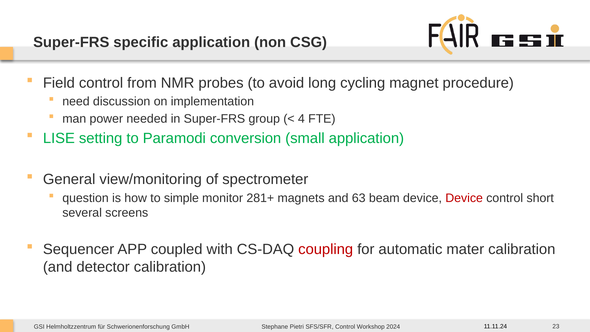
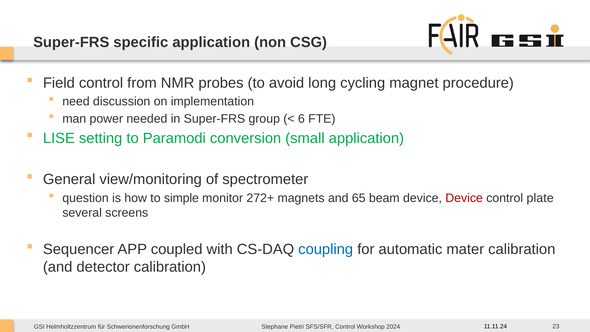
4: 4 -> 6 (301, 119)
281+: 281+ -> 272+ (260, 198)
63: 63 -> 65 (359, 198)
short: short -> plate (540, 198)
coupling colour: red -> blue (326, 249)
